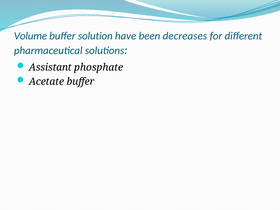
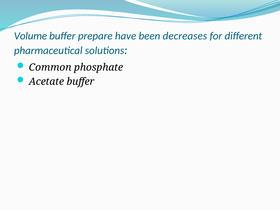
solution: solution -> prepare (95, 36)
Assistant: Assistant -> Common (50, 67)
